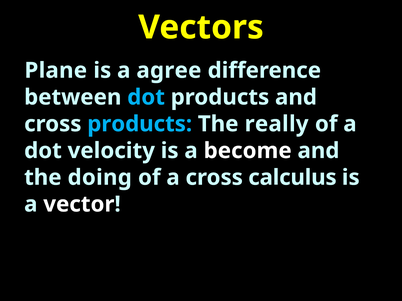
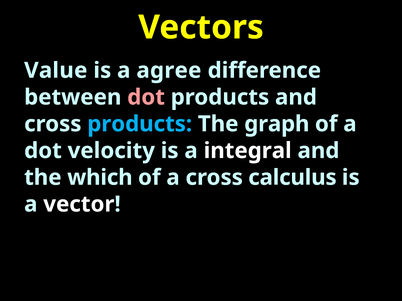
Plane: Plane -> Value (56, 71)
dot colour: light blue -> pink (146, 97)
really: really -> graph (277, 124)
become: become -> integral (248, 151)
doing: doing -> which (100, 178)
